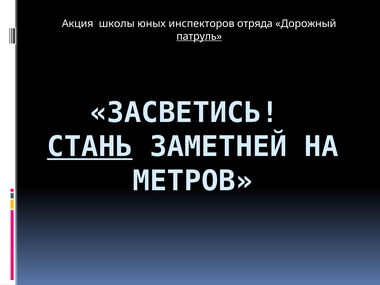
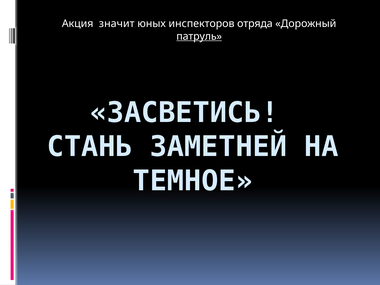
школы: школы -> значит (117, 24)
СТАНЬ underline: present -> none (90, 147)
МЕТРОВ: МЕТРОВ -> ТЕМНОЕ (193, 181)
